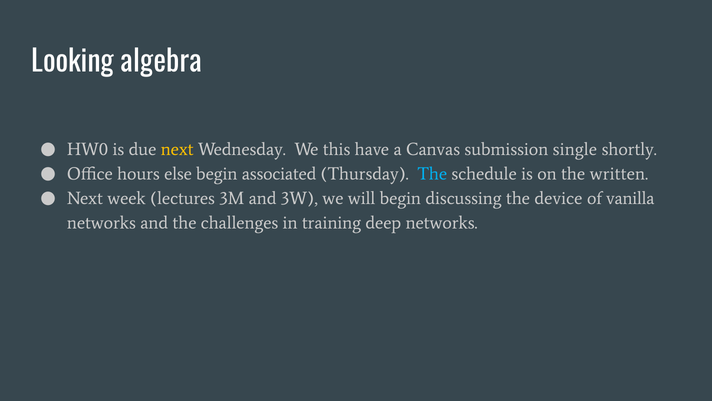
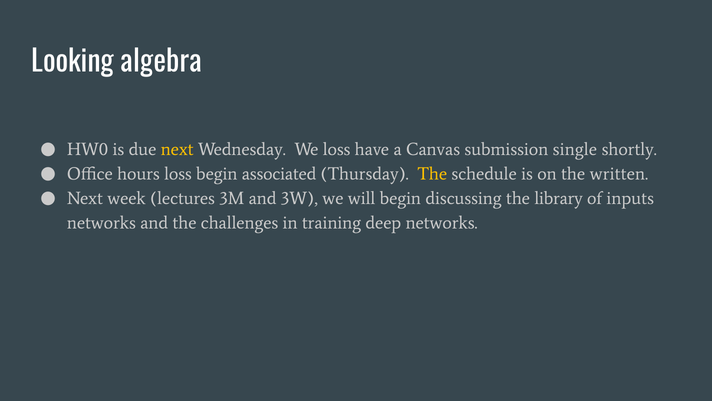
We this: this -> loss (337, 149)
hours else: else -> loss (178, 174)
The colour: light blue -> yellow (432, 174)
device: device -> library (559, 198)
vanilla: vanilla -> inputs (630, 198)
